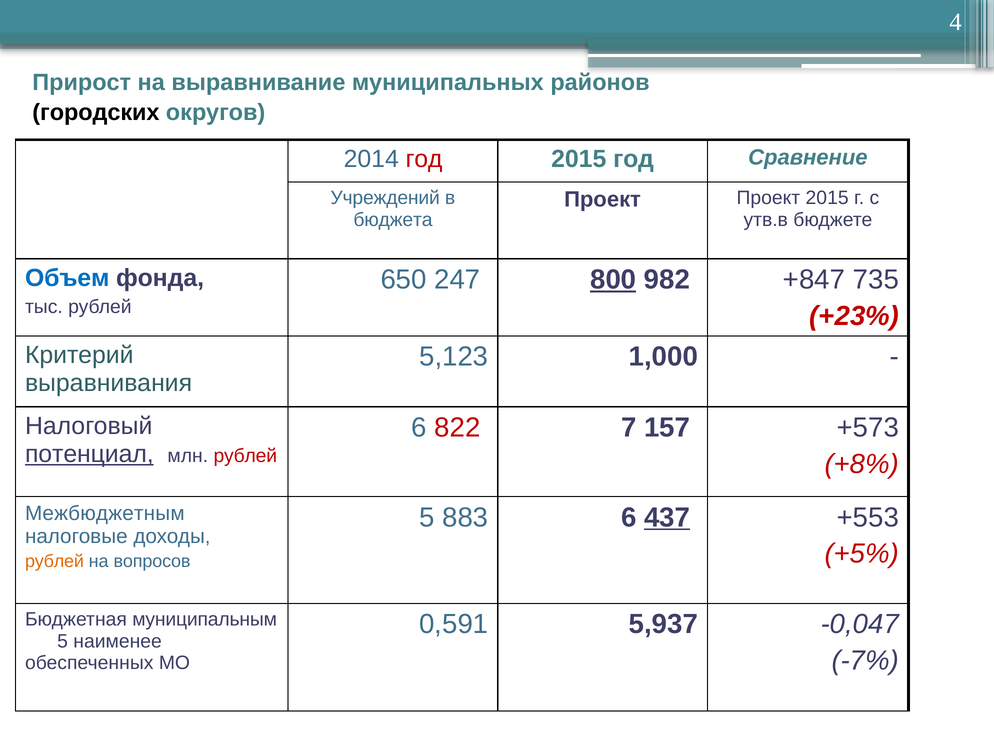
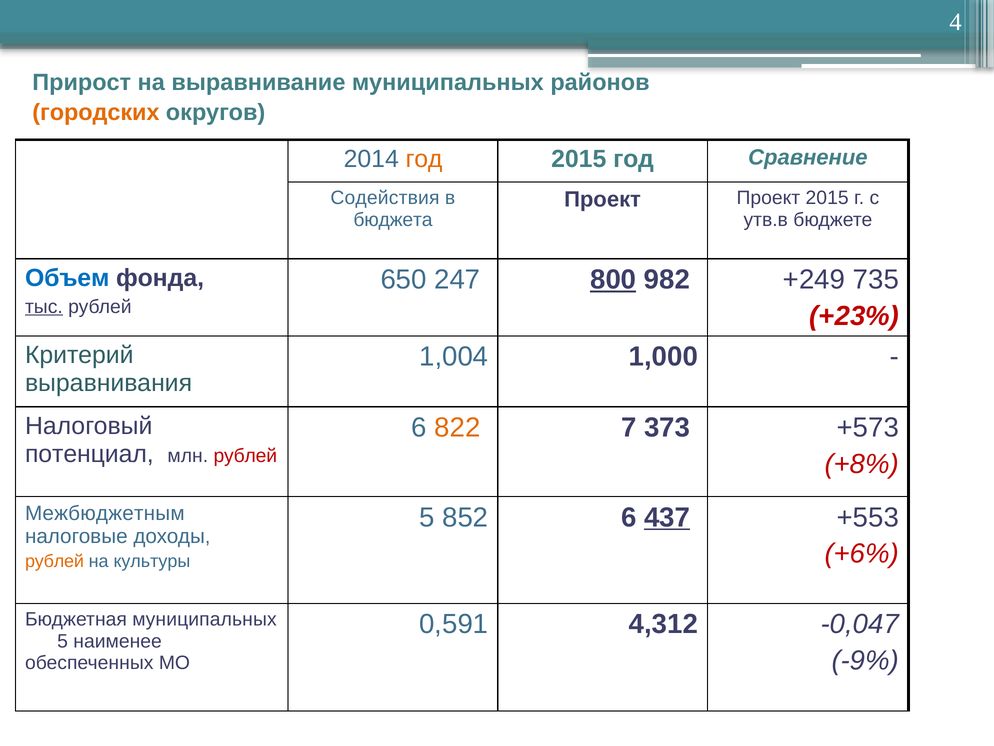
городских colour: black -> orange (96, 112)
год colour: red -> orange (424, 159)
Учреждений: Учреждений -> Содействия (385, 198)
+847: +847 -> +249 (814, 279)
тыс underline: none -> present (44, 306)
5,123: 5,123 -> 1,004 (454, 357)
822 colour: red -> orange (457, 427)
157: 157 -> 373 (667, 427)
потенциал underline: present -> none (89, 454)
883: 883 -> 852 (465, 517)
+5%: +5% -> +6% (862, 553)
вопросов: вопросов -> культуры (152, 561)
Бюджетная муниципальным: муниципальным -> муниципальных (204, 619)
5,937: 5,937 -> 4,312 (663, 624)
-7%: -7% -> -9% (865, 660)
